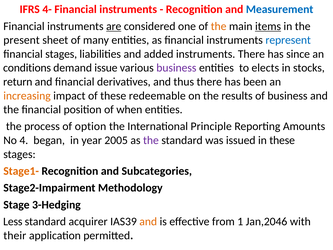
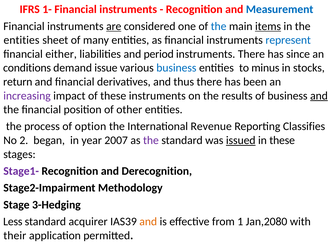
4-: 4- -> 1- (47, 9)
the colour: orange -> blue (219, 26)
present: present -> entities (21, 40)
financial stages: stages -> either (61, 54)
added: added -> period (159, 54)
business colour: purple -> blue (176, 68)
elects: elects -> minus (265, 68)
increasing colour: orange -> purple (27, 96)
these redeemable: redeemable -> instruments (157, 96)
and underline: none -> present (319, 96)
when: when -> other (129, 109)
Principle: Principle -> Revenue (211, 126)
Amounts: Amounts -> Classifies (304, 126)
4: 4 -> 2 (24, 140)
2005: 2005 -> 2007 (116, 140)
issued underline: none -> present (241, 140)
Stage1- colour: orange -> purple (21, 171)
Subcategories: Subcategories -> Derecognition (157, 171)
Jan,2046: Jan,2046 -> Jan,2080 (267, 221)
